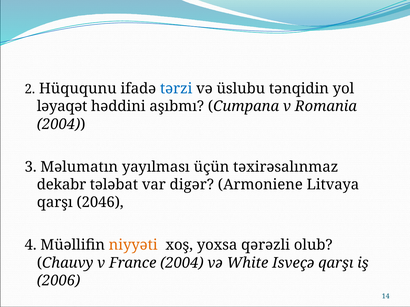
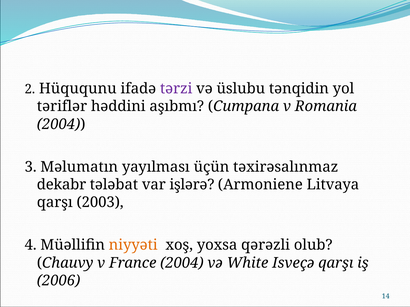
tərzi colour: blue -> purple (176, 89)
ləyaqət: ləyaqət -> təriflər (62, 107)
digər: digər -> işlərə (192, 185)
2046: 2046 -> 2003 (100, 203)
